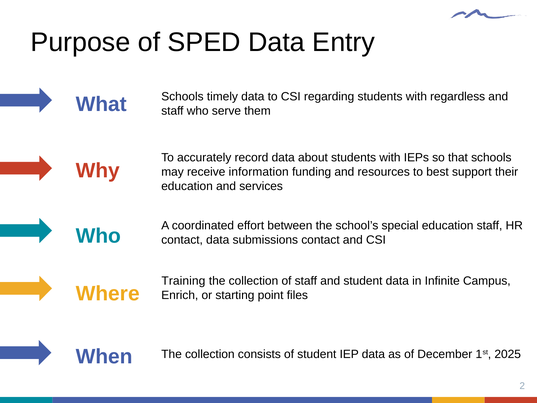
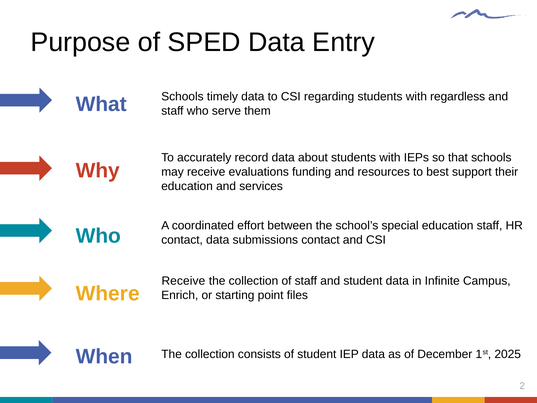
information: information -> evaluations (259, 172)
Training: Training -> Receive (183, 281)
